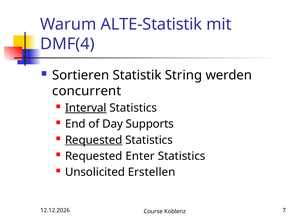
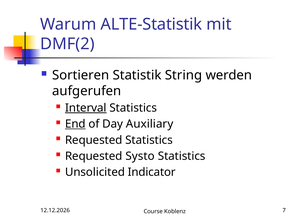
DMF(4: DMF(4 -> DMF(2 (67, 44)
concurrent: concurrent -> aufgerufen (87, 91)
End underline: none -> present (75, 124)
Supports: Supports -> Auxiliary (150, 124)
Requested underline: present -> none (94, 140)
Enter: Enter -> Systo (140, 156)
Erstellen: Erstellen -> Indicator (152, 172)
